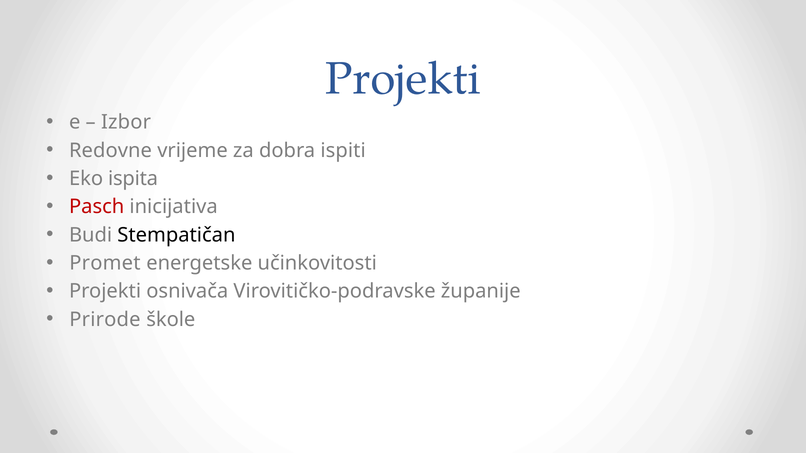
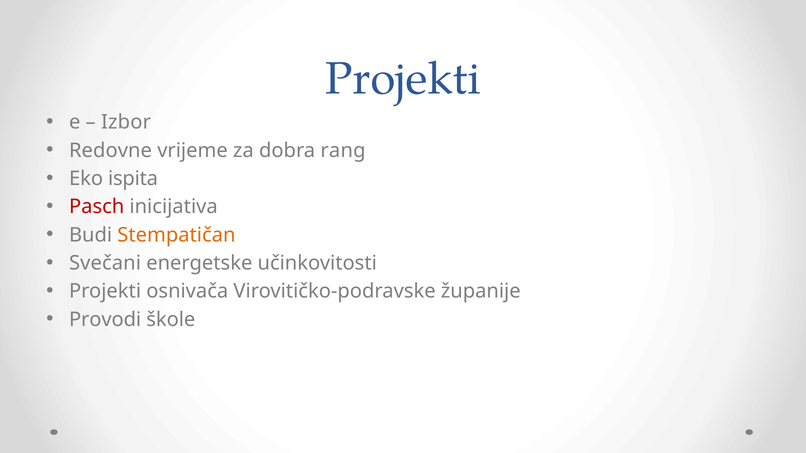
ispiti: ispiti -> rang (343, 151)
Stempatičan colour: black -> orange (176, 235)
Promet: Promet -> Svečani (105, 263)
Prirode: Prirode -> Provodi (105, 320)
